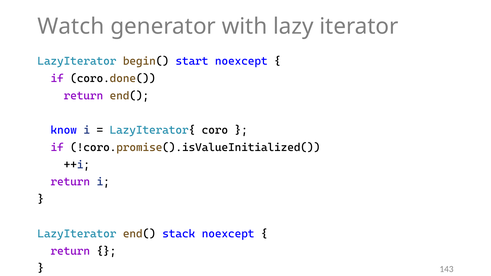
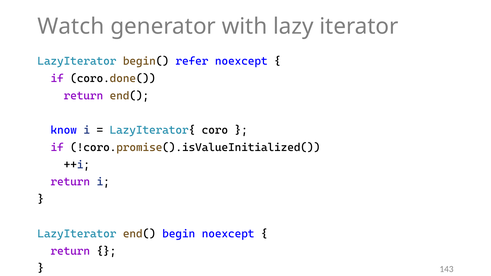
start: start -> refer (192, 61)
stack: stack -> begin (179, 234)
